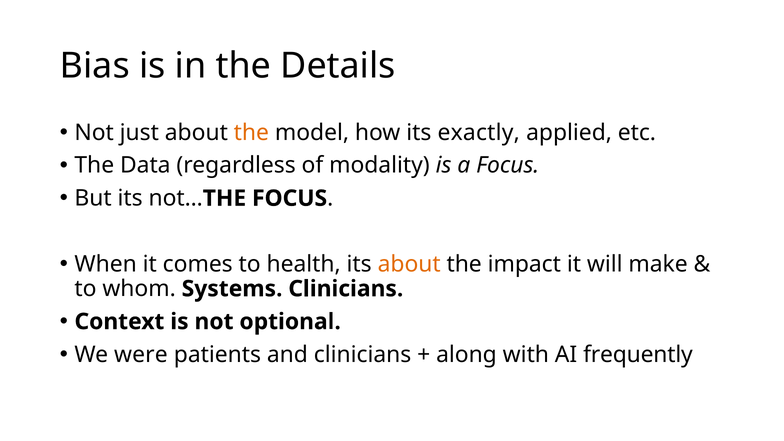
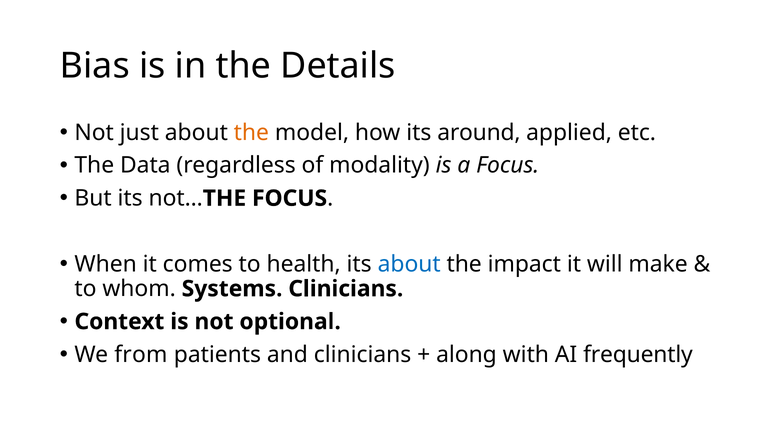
exactly: exactly -> around (479, 133)
about colour: orange -> blue (409, 264)
were: were -> from (141, 354)
